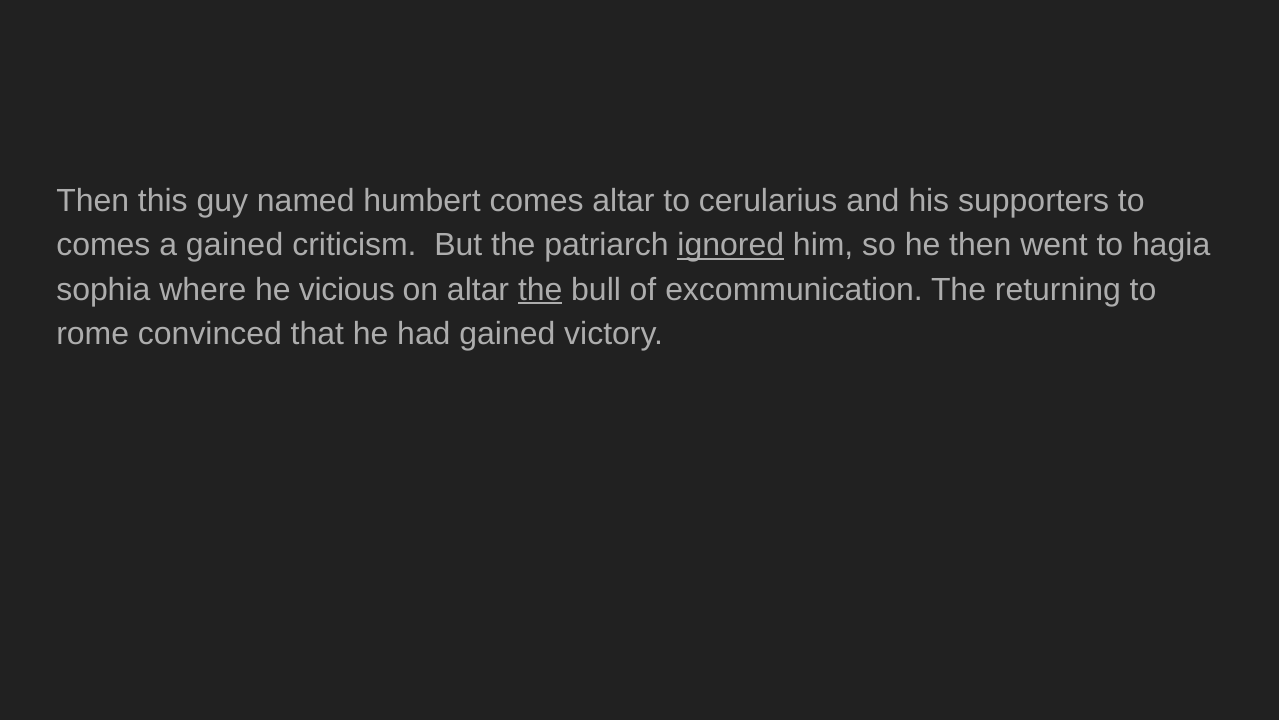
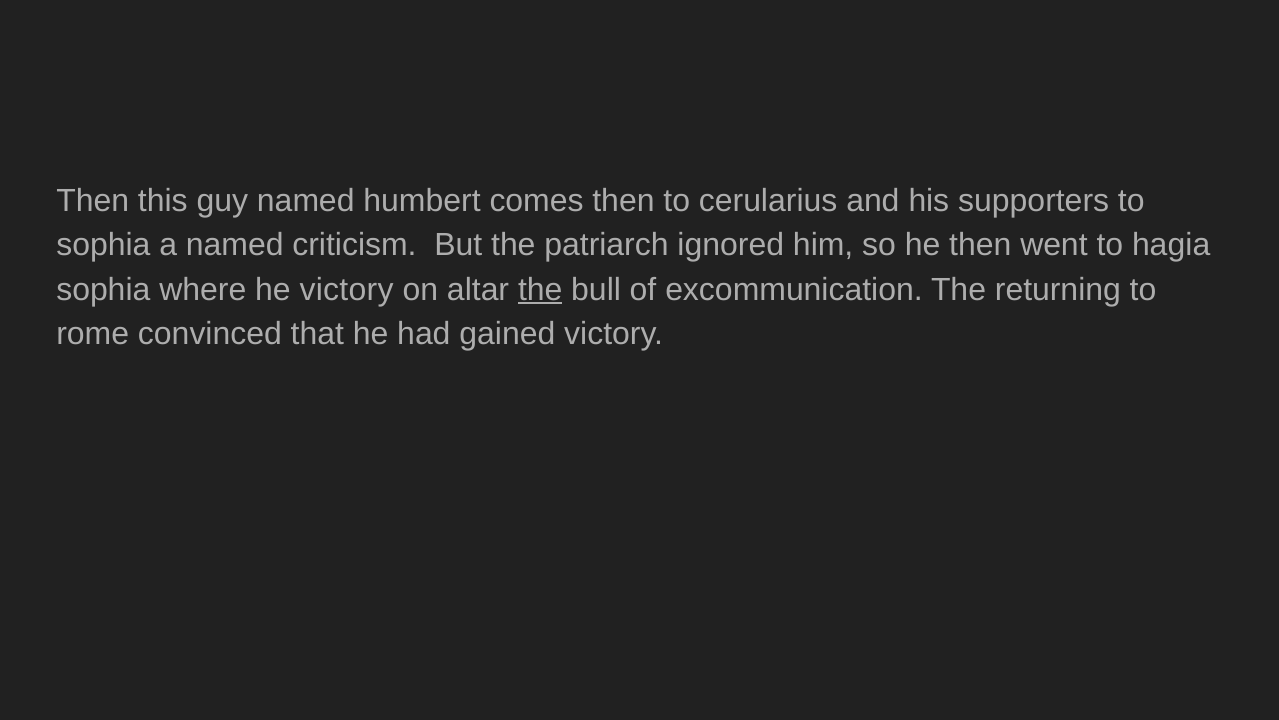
comes altar: altar -> then (623, 201)
comes: comes -> sophia (103, 245)
a gained: gained -> named (235, 245)
ignored underline: present -> none (731, 245)
he vicious: vicious -> victory (347, 289)
